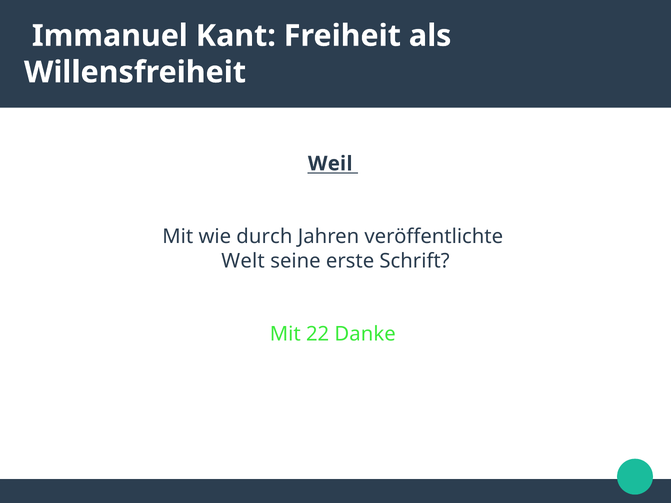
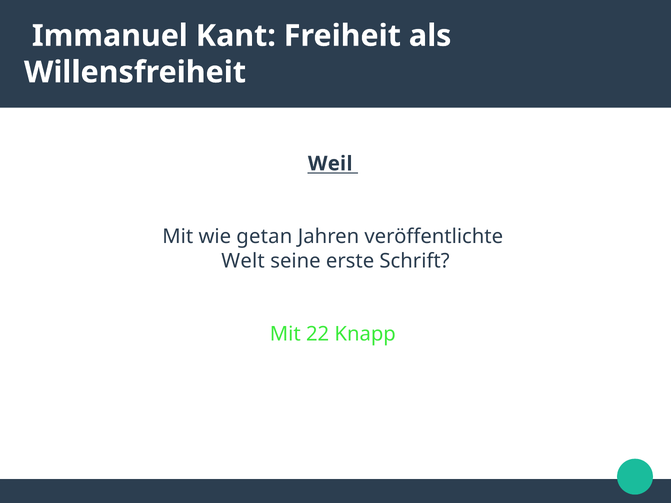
durch: durch -> getan (264, 237)
Danke: Danke -> Knapp (365, 334)
